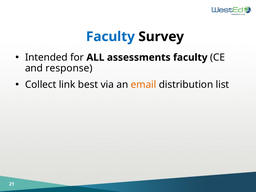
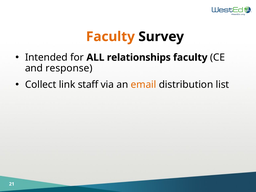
Faculty colour: blue -> orange (110, 37)
assessments: assessments -> relationships (139, 57)
best: best -> staff (88, 85)
